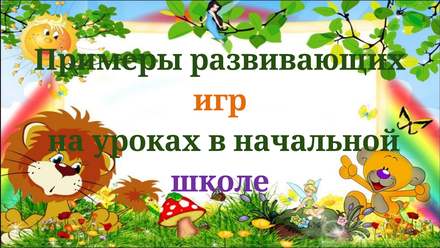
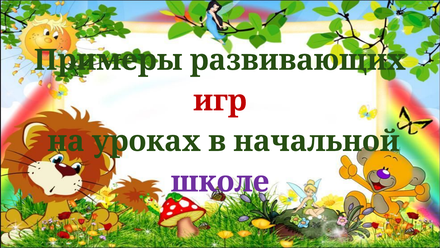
игр colour: orange -> red (220, 100)
